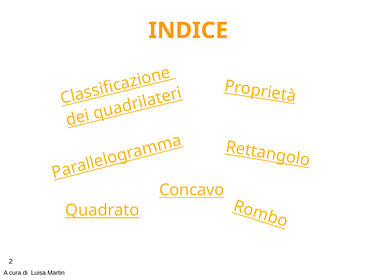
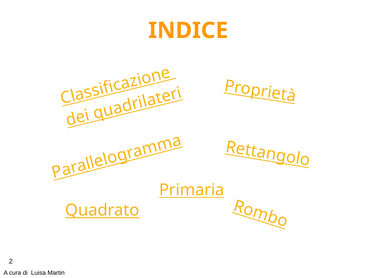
Concavo: Concavo -> Primaria (192, 190)
